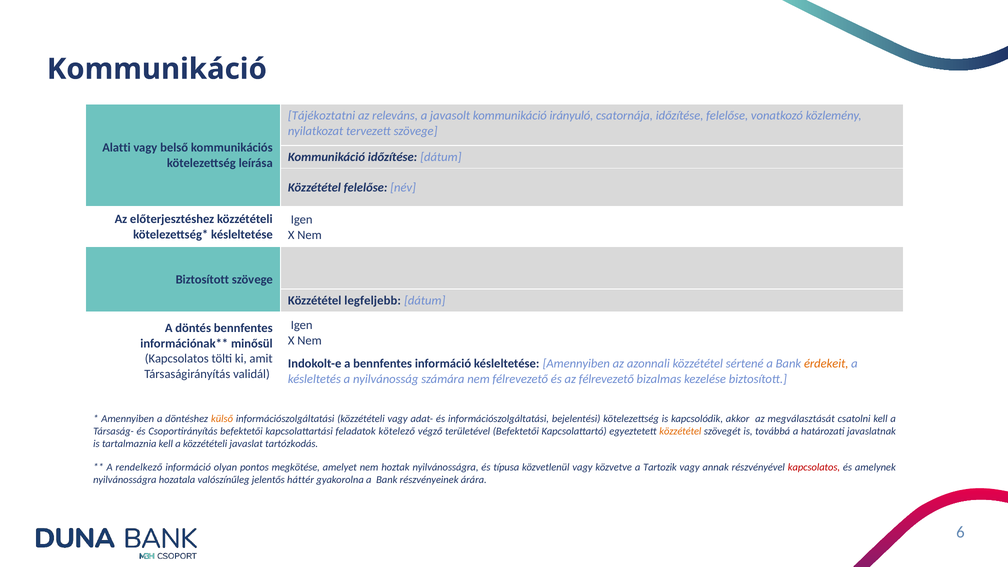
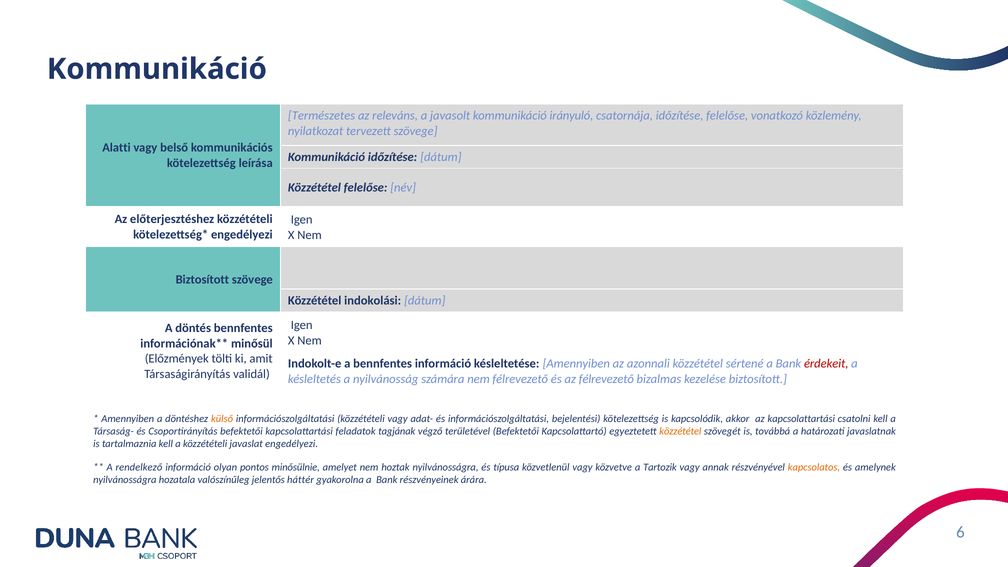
Tájékoztatni: Tájékoztatni -> Természetes (322, 116)
késleltetése: késleltetése -> engedélyezi (242, 234)
legfeljebb: legfeljebb -> indokolási (373, 300)
Kapcsolatos: Kapcsolatos -> Előzmények (177, 359)
érdekeit colour: orange -> red (826, 364)
az megválasztását: megválasztását -> kapcsolattartási (801, 419)
kötelező: kötelező -> tagjának (397, 431)
javaslat tartózkodás: tartózkodás -> engedélyezi (292, 444)
megkötése: megkötése -> minősülnie (296, 467)
kapcsolatos colour: red -> orange (814, 467)
